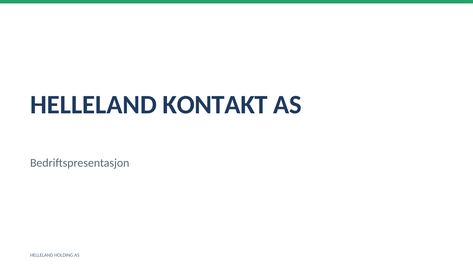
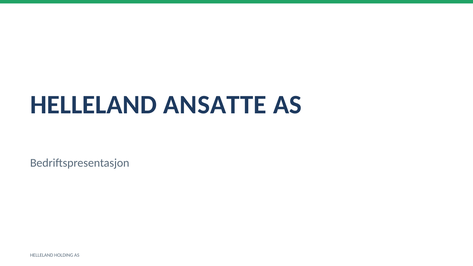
KONTAKT: KONTAKT -> ANSATTE (215, 105)
